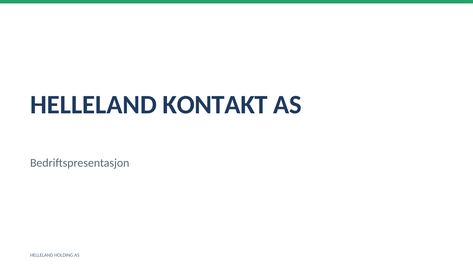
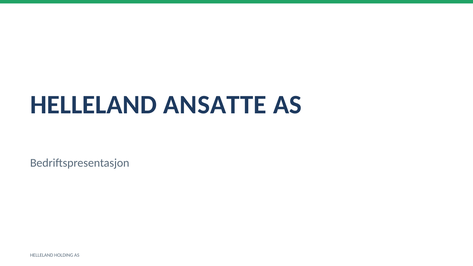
KONTAKT: KONTAKT -> ANSATTE (215, 105)
